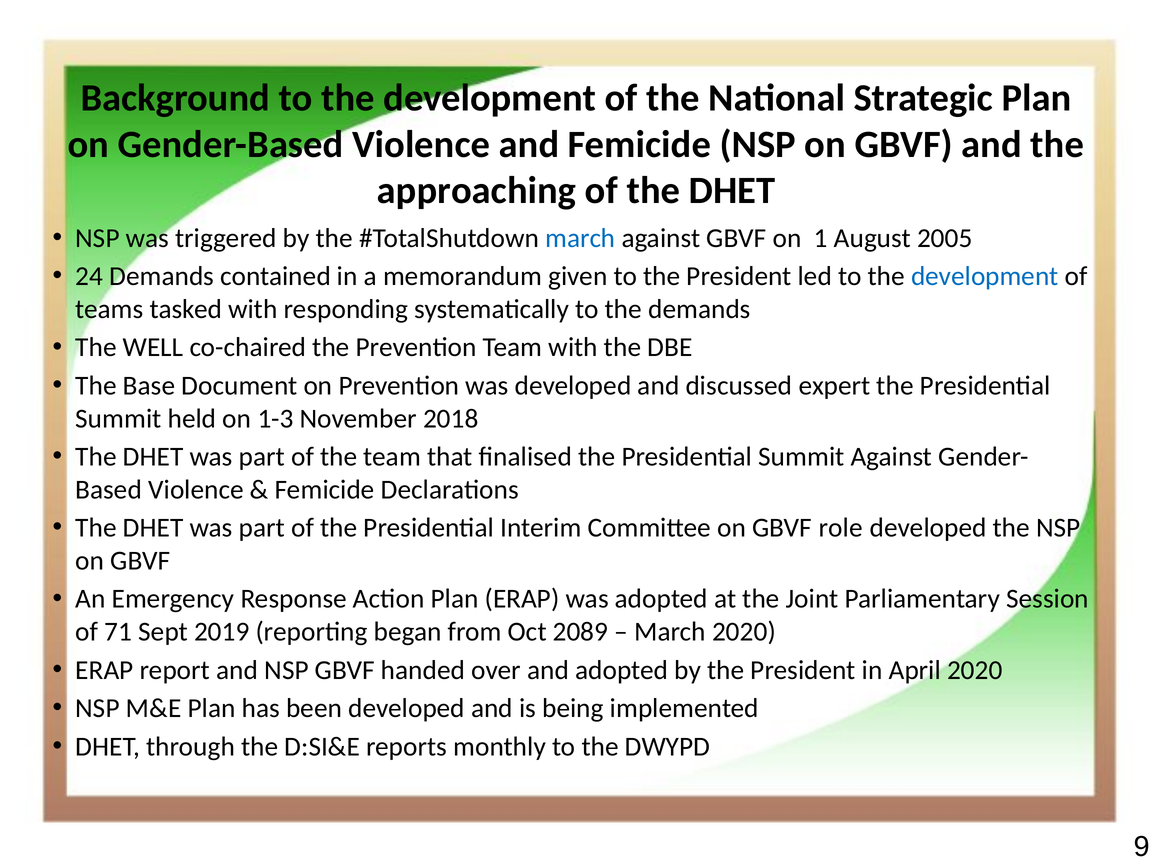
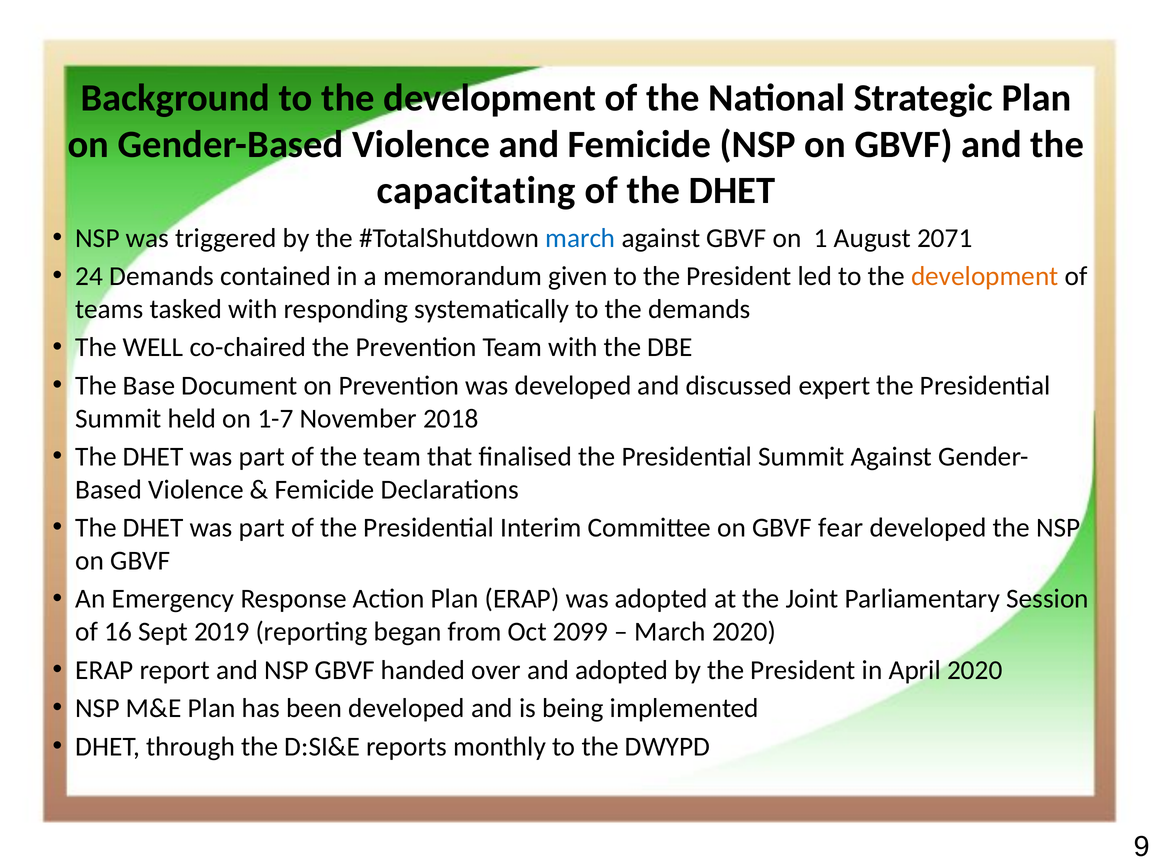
approaching: approaching -> capacitating (476, 191)
2005: 2005 -> 2071 (945, 238)
development colour: blue -> orange (985, 276)
1-3: 1-3 -> 1-7 (276, 418)
role: role -> fear (841, 528)
71: 71 -> 16 (118, 632)
2089: 2089 -> 2099 (580, 632)
